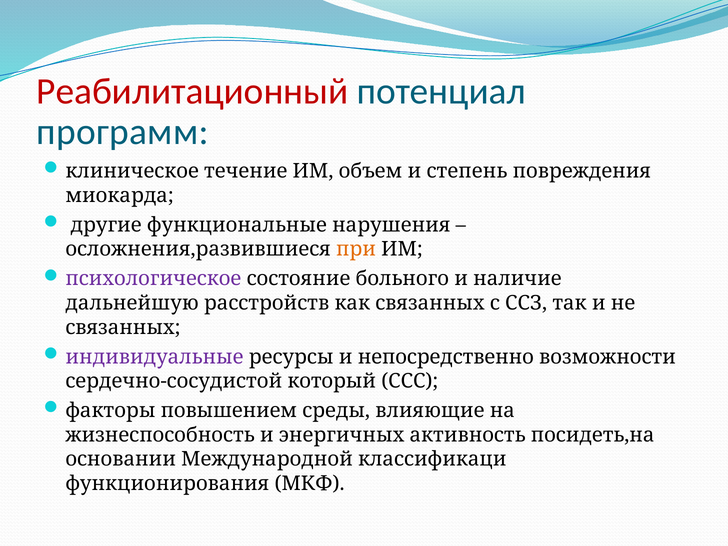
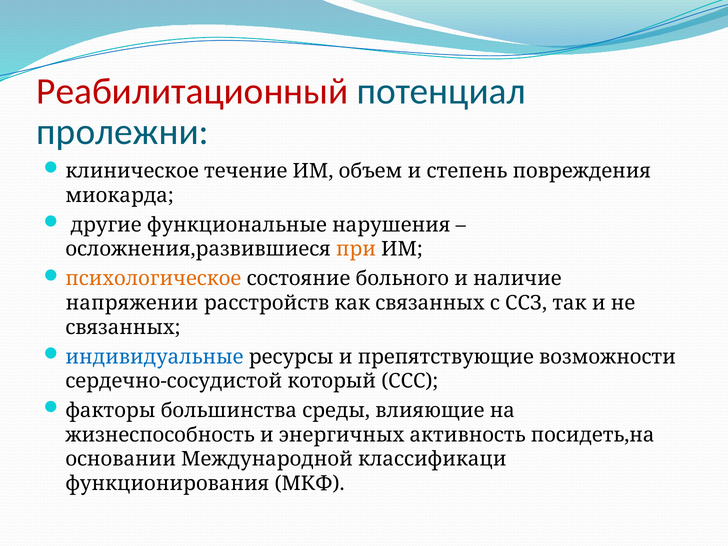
программ: программ -> пролежни (123, 132)
психологическое colour: purple -> orange (153, 279)
дальнейшую: дальнейшую -> напряжении (132, 303)
индивидуальные colour: purple -> blue (154, 357)
непосредственно: непосредственно -> препятствующие (446, 357)
повышением: повышением -> большинства (229, 411)
